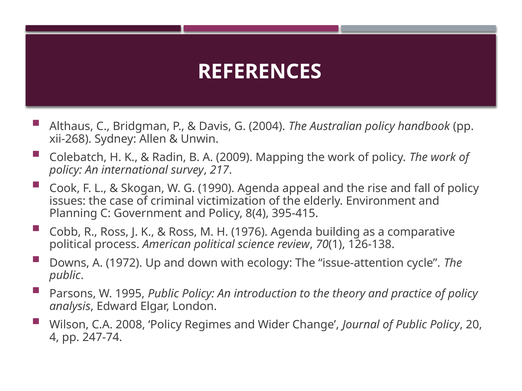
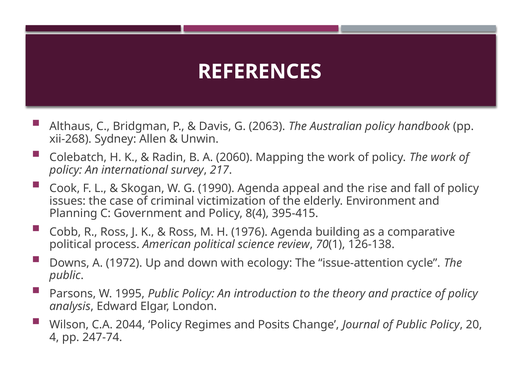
2004: 2004 -> 2063 (267, 127)
2009: 2009 -> 2060 (234, 158)
2008: 2008 -> 2044 (130, 325)
Wider: Wider -> Posits (274, 325)
